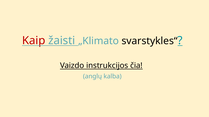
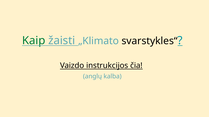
Kaip colour: red -> green (34, 41)
